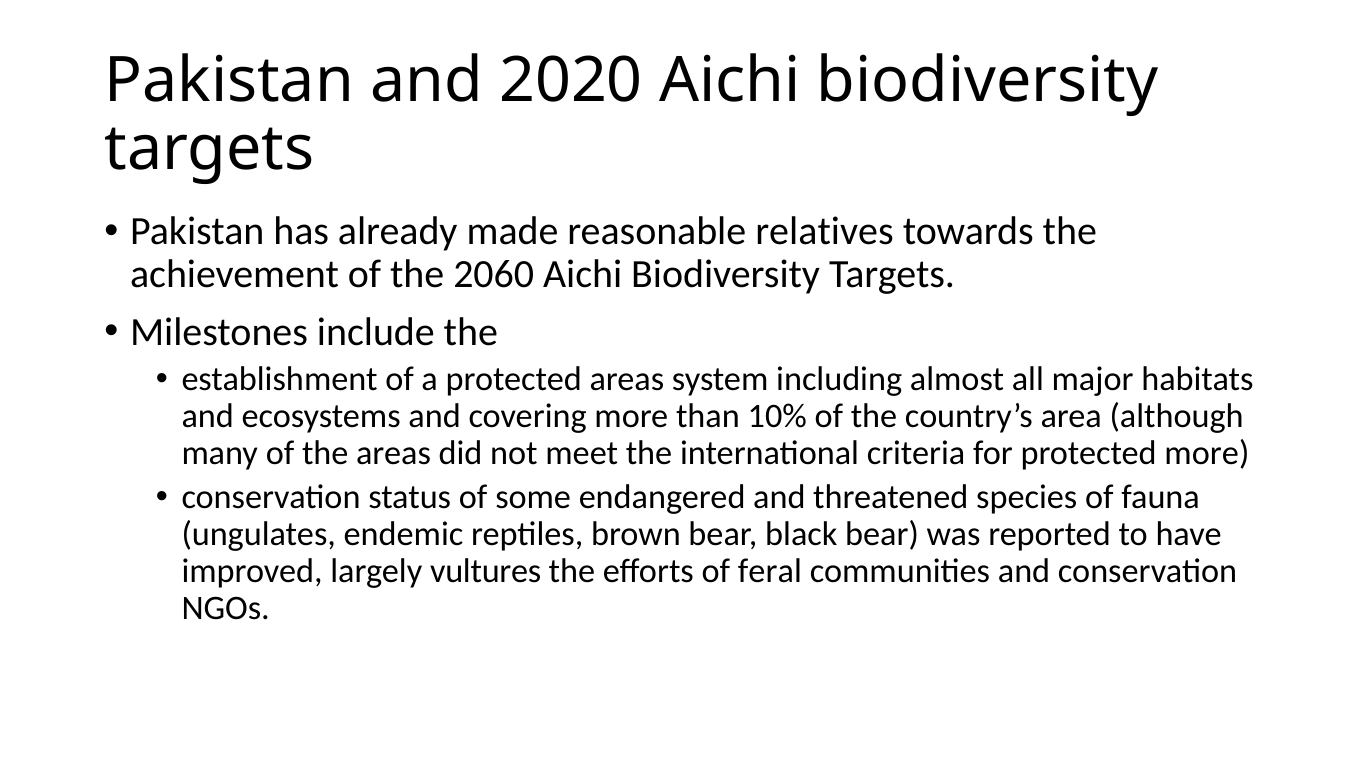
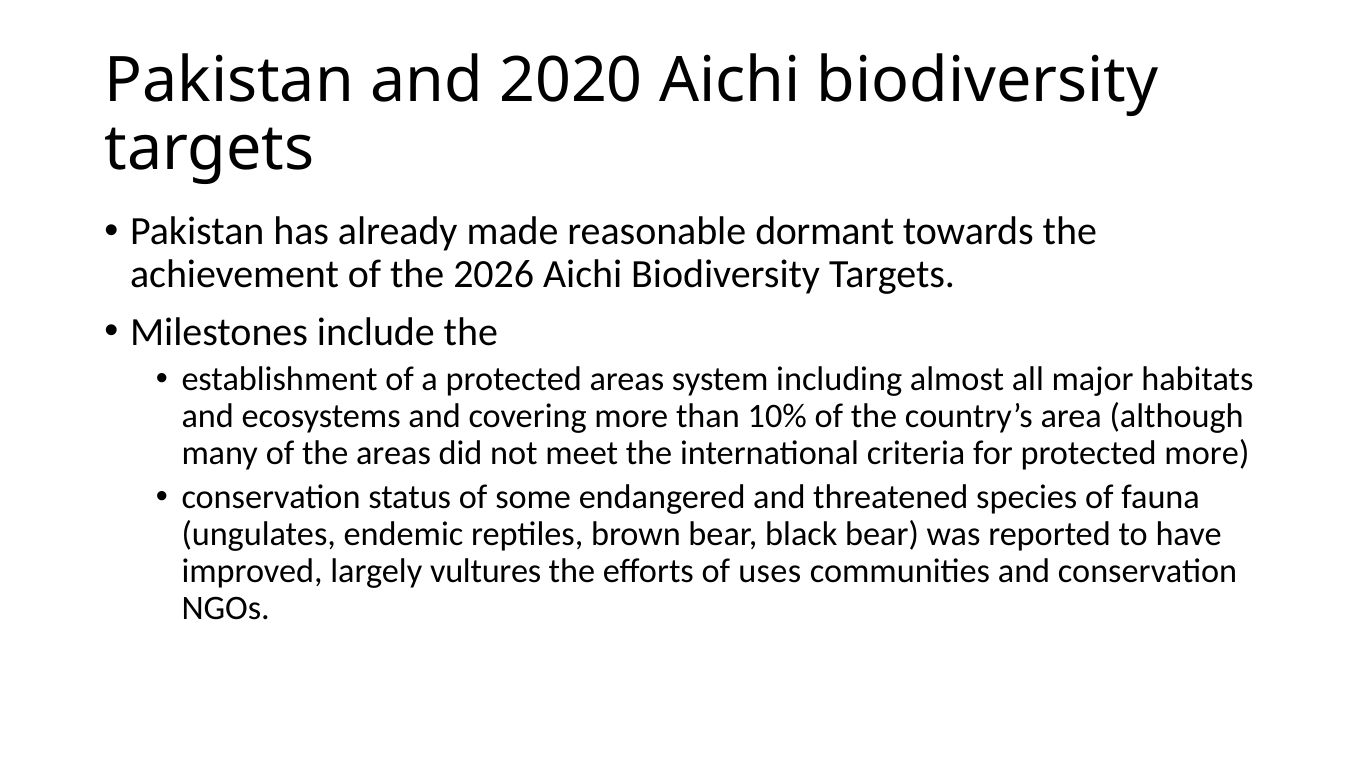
relatives: relatives -> dormant (825, 232)
2060: 2060 -> 2026 (494, 275)
feral: feral -> uses (770, 571)
